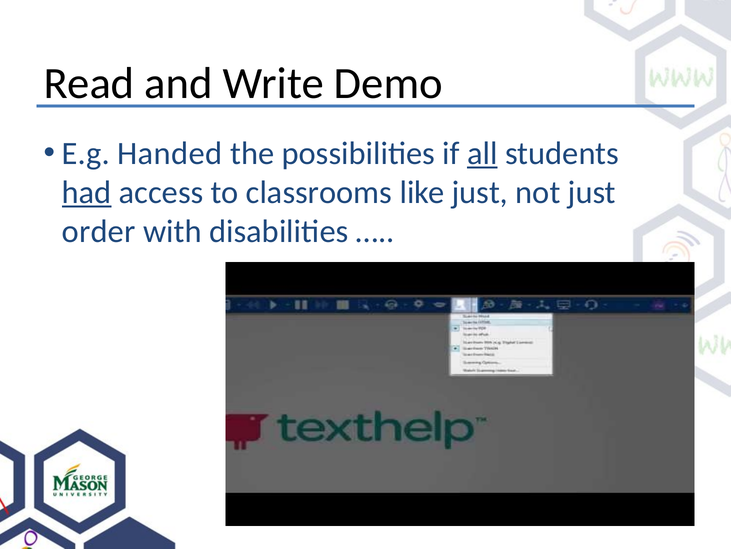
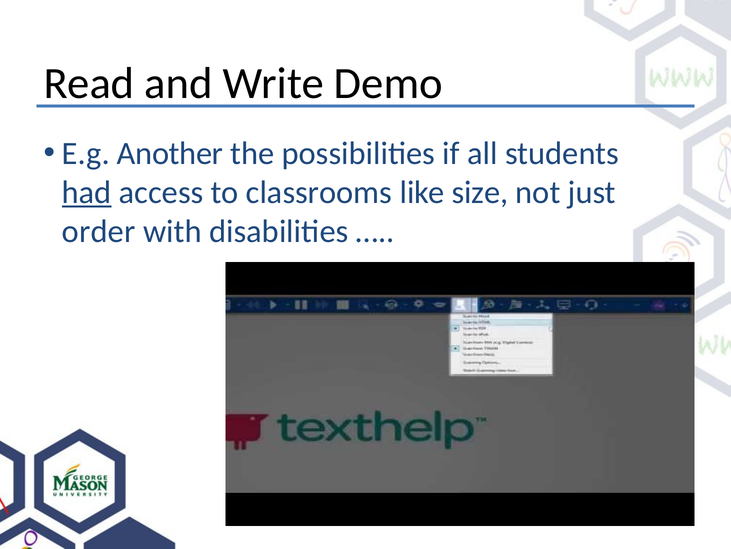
Handed: Handed -> Another (170, 153)
all underline: present -> none (482, 153)
like just: just -> size (480, 192)
